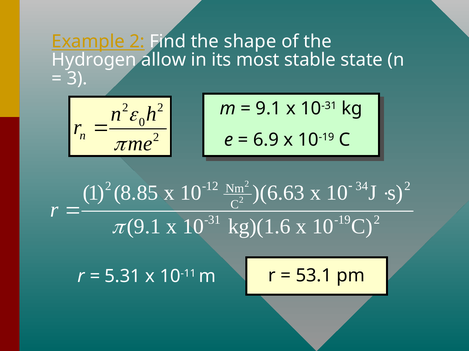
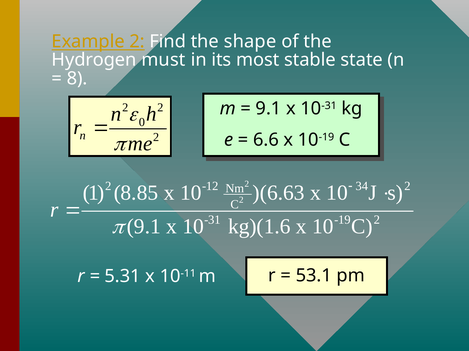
allow: allow -> must (163, 60)
3: 3 -> 8 (77, 79)
6.9: 6.9 -> 6.6 (266, 140)
